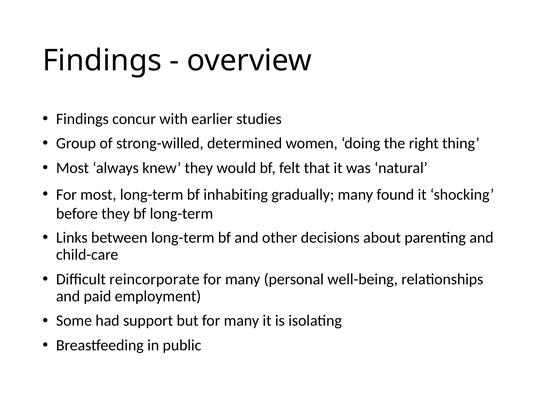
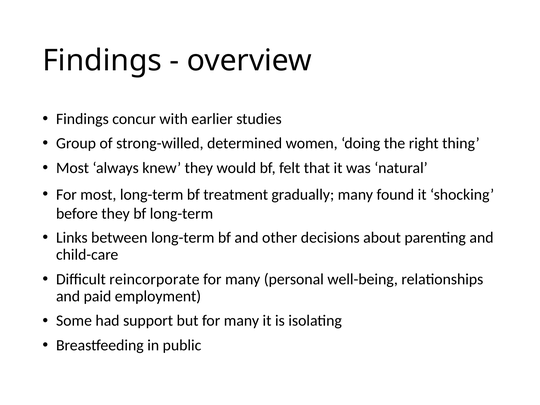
inhabiting: inhabiting -> treatment (236, 195)
